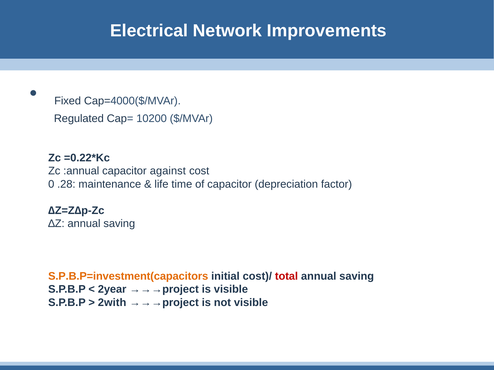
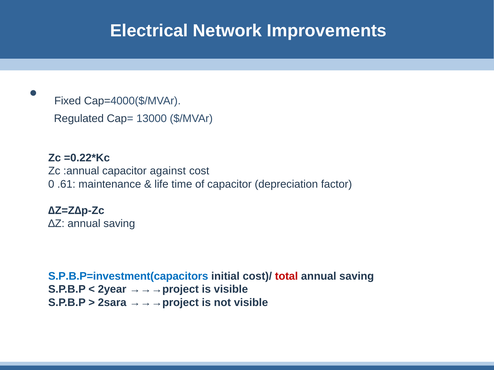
10200: 10200 -> 13000 (152, 119)
.28: .28 -> .61 (66, 184)
S.P.B.P=investment(capacitors colour: orange -> blue (128, 277)
2with: 2with -> 2sara (112, 303)
